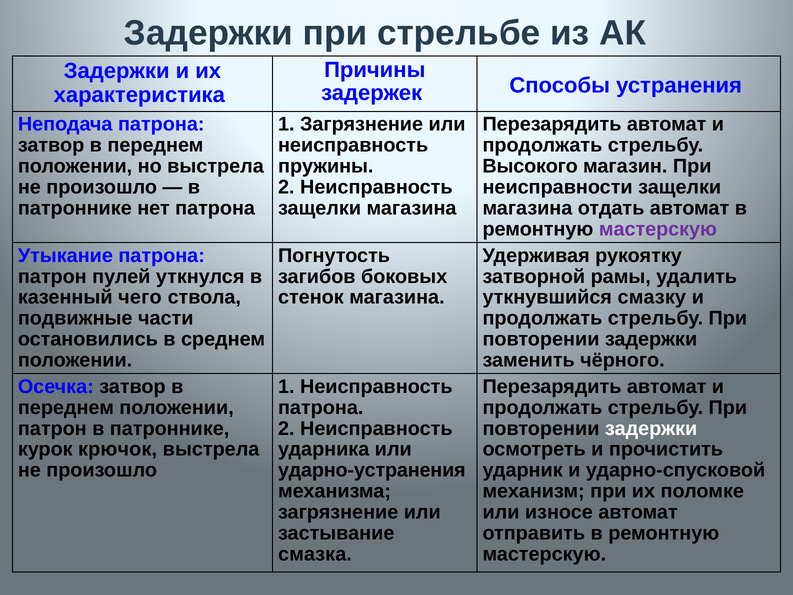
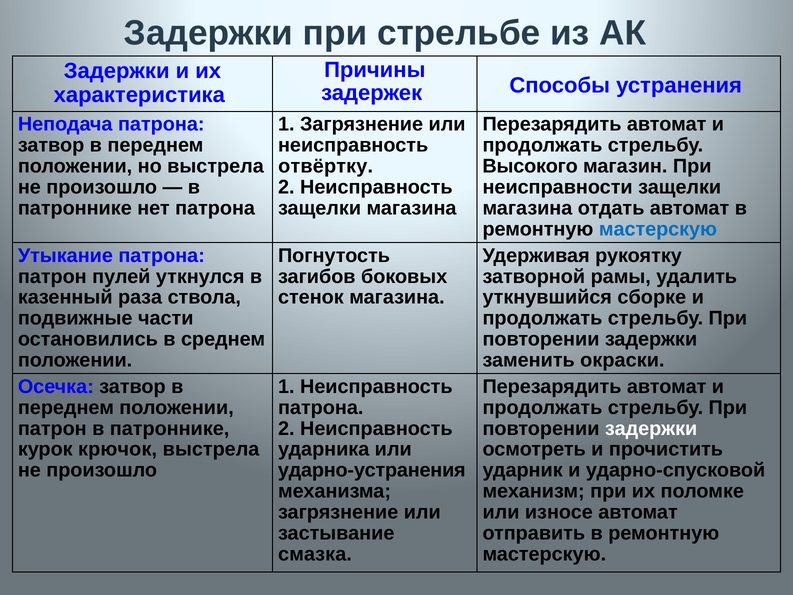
пружины: пружины -> отвёртку (326, 166)
мастерскую colour: purple -> blue (658, 229)
чего: чего -> раза (140, 297)
смазку: смазку -> сборке (652, 297)
чёрного: чёрного -> окраски (622, 360)
